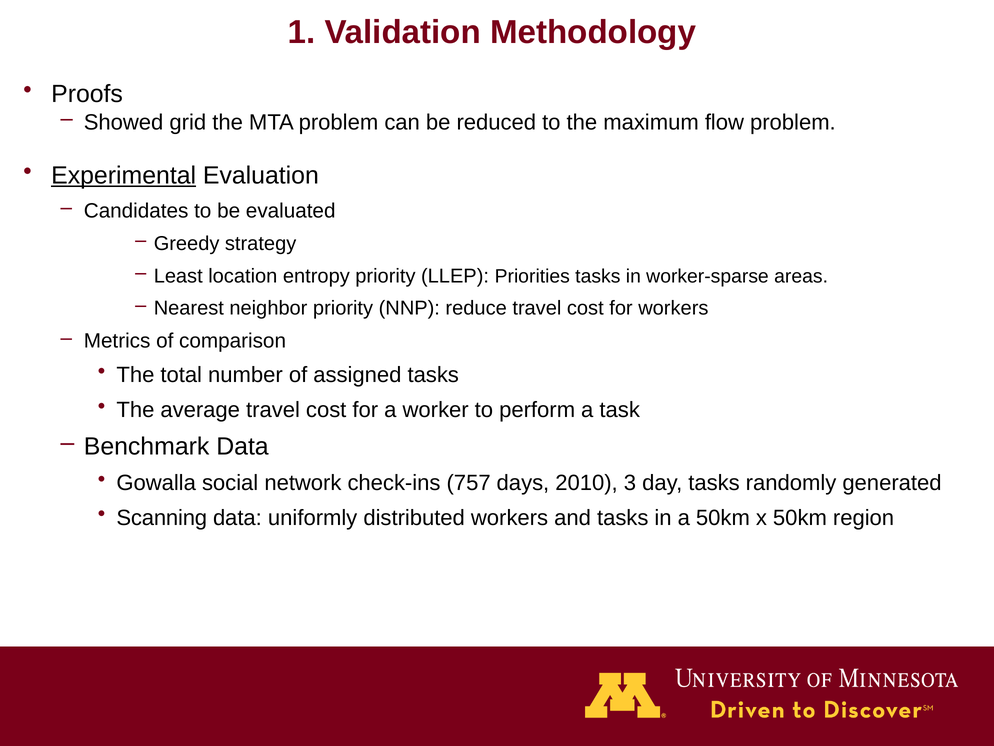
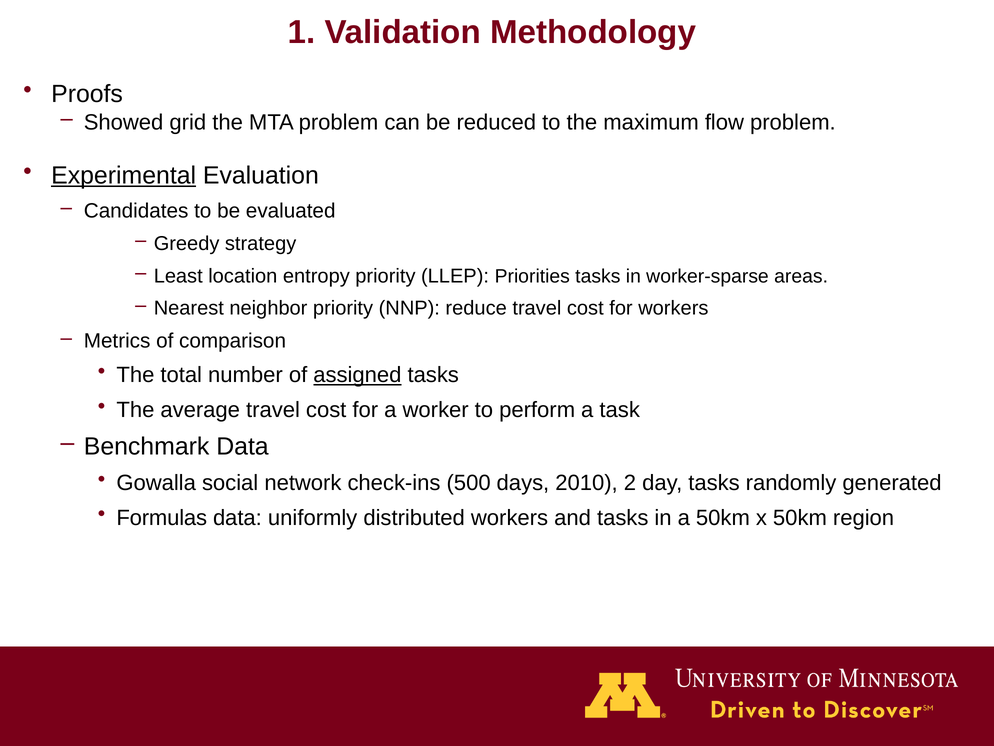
assigned underline: none -> present (357, 375)
757: 757 -> 500 (469, 483)
3: 3 -> 2 (630, 483)
Scanning: Scanning -> Formulas (162, 517)
